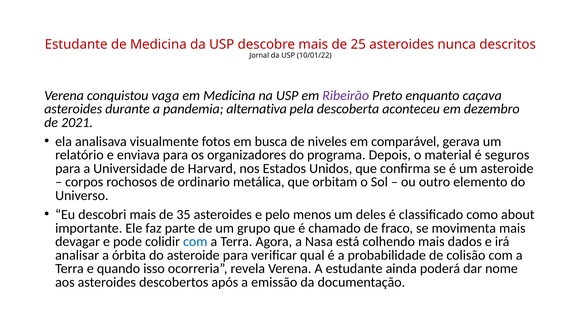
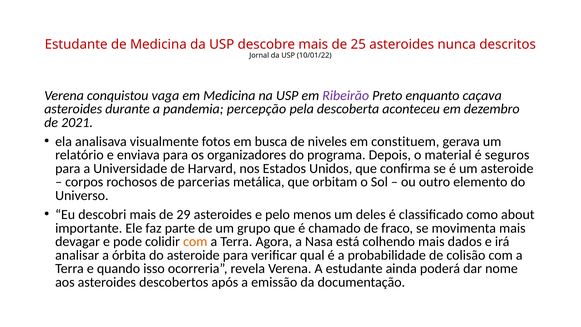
alternativa: alternativa -> percepção (256, 109)
comparável: comparável -> constituem (405, 141)
ordinario: ordinario -> parcerias (204, 182)
35: 35 -> 29 (183, 214)
com colour: blue -> orange (195, 241)
